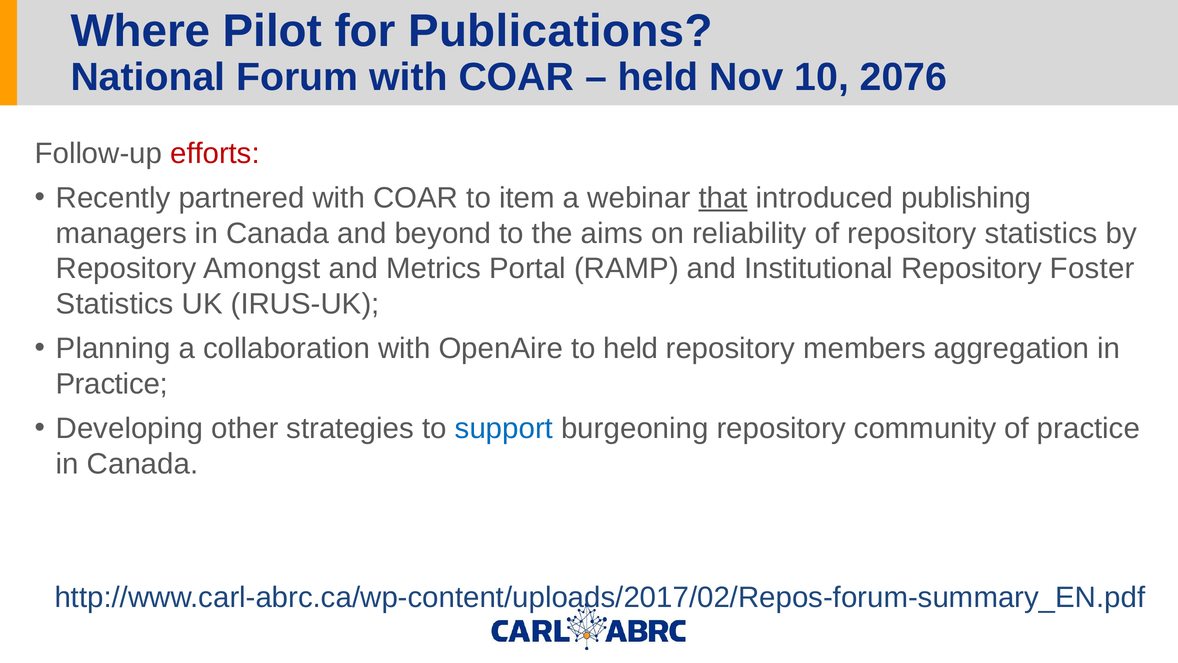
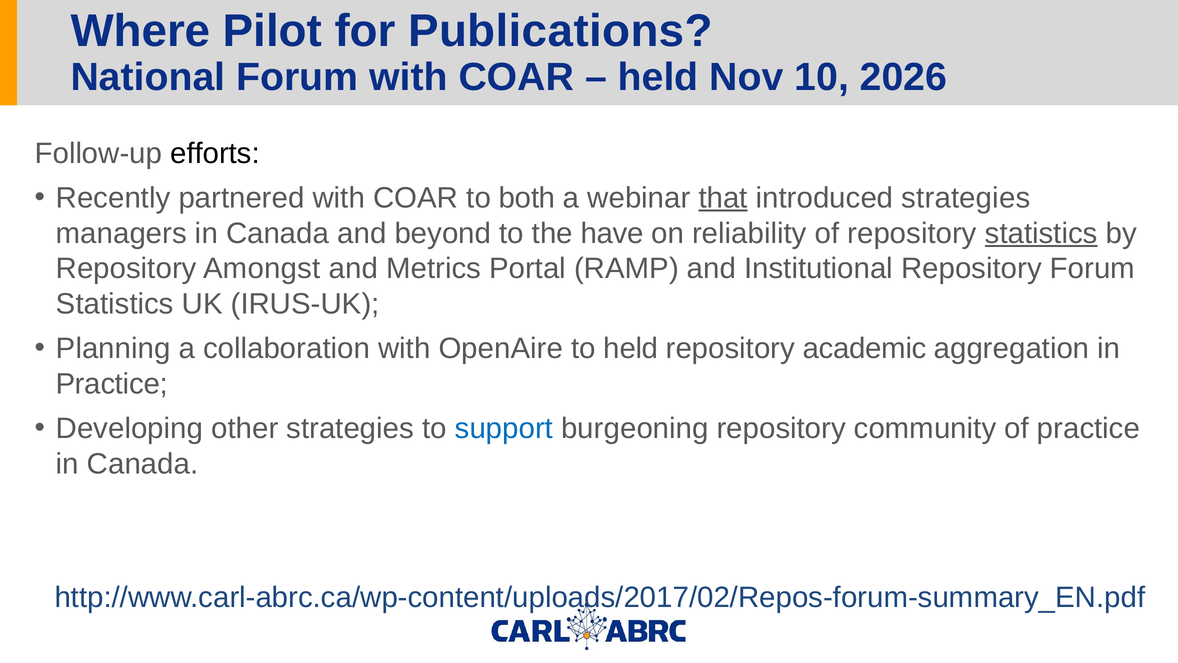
2076: 2076 -> 2026 (903, 77)
efforts colour: red -> black (215, 153)
item: item -> both (527, 198)
introduced publishing: publishing -> strategies (966, 198)
aims: aims -> have (612, 233)
statistics underline: none -> present (1041, 233)
Repository Foster: Foster -> Forum (1092, 269)
members: members -> academic (865, 348)
